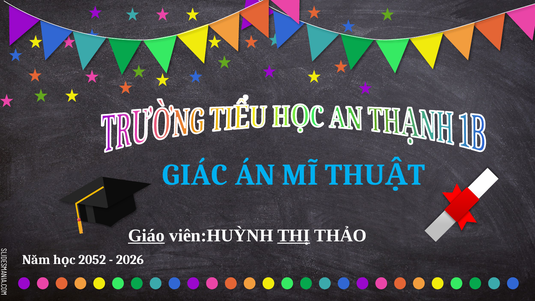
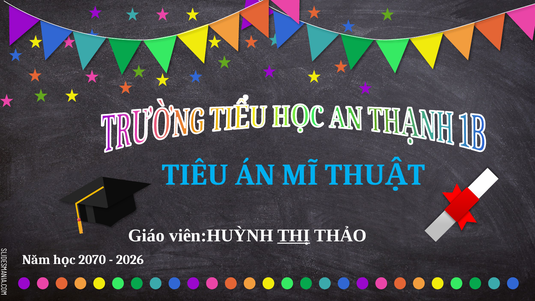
GIÁC: GIÁC -> TIÊU (195, 175)
Giáo underline: present -> none (146, 235)
2052: 2052 -> 2070 (92, 260)
